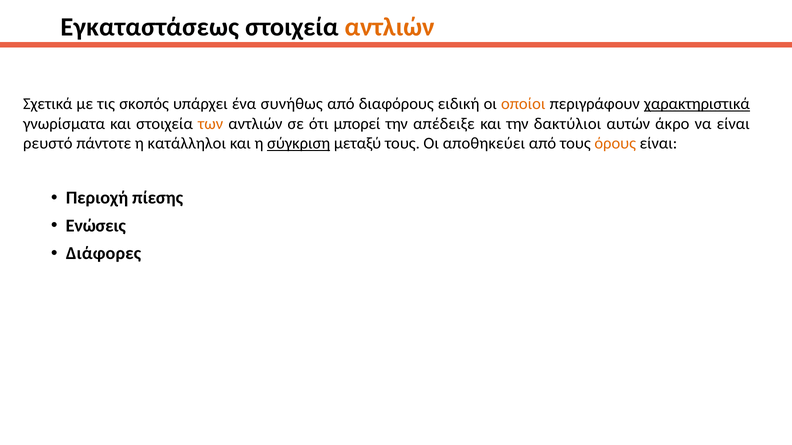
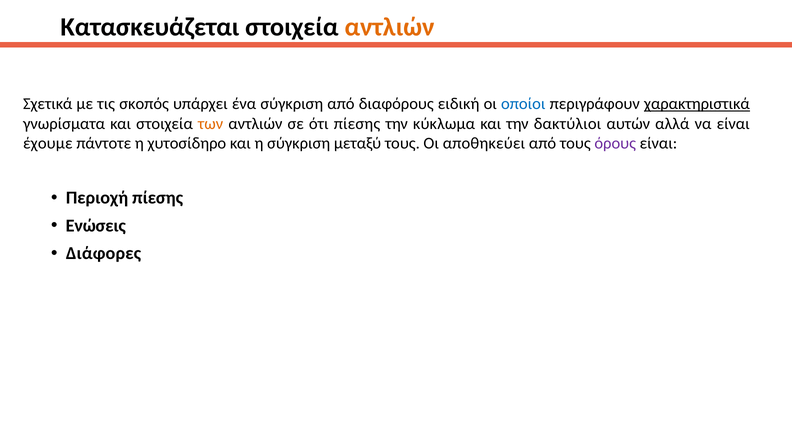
Εγκαταστάσεως: Εγκαταστάσεως -> Κατασκευάζεται (150, 27)
ένα συνήθως: συνήθως -> σύγκριση (292, 104)
οποίοι colour: orange -> blue (523, 104)
ότι μπορεί: μπορεί -> πίεσης (357, 124)
απέδειξε: απέδειξε -> κύκλωμα (444, 124)
άκρο: άκρο -> αλλά (672, 124)
ρευστό: ρευστό -> έχουμε (48, 144)
κατάλληλοι: κατάλληλοι -> χυτοσίδηρο (187, 144)
σύγκριση underline: present -> none (299, 144)
όρους colour: orange -> purple (615, 144)
